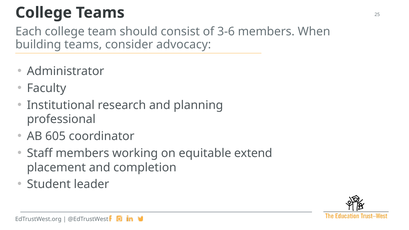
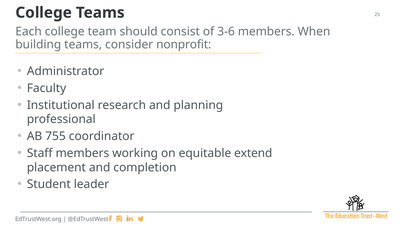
advocacy: advocacy -> nonprofit (184, 45)
605: 605 -> 755 (55, 136)
